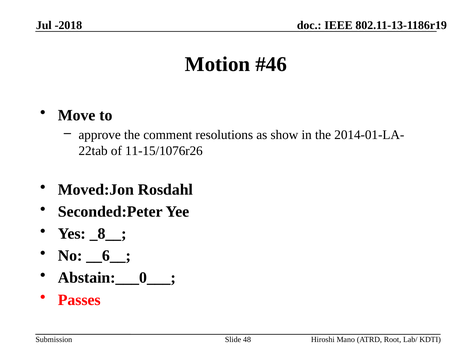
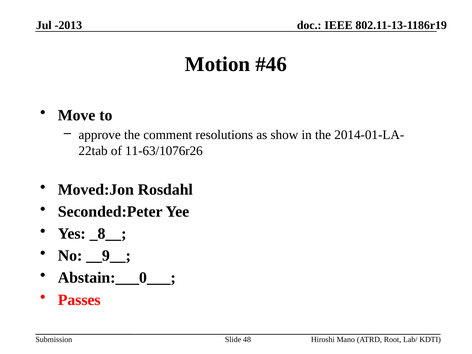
-2018: -2018 -> -2013 (68, 25)
11-15/1076r26: 11-15/1076r26 -> 11-63/1076r26 (164, 151)
__6__: __6__ -> __9__ (109, 256)
